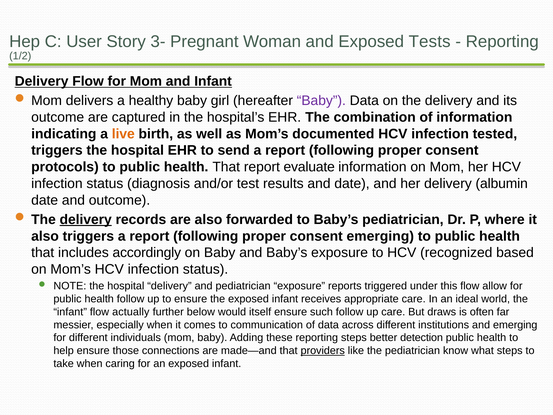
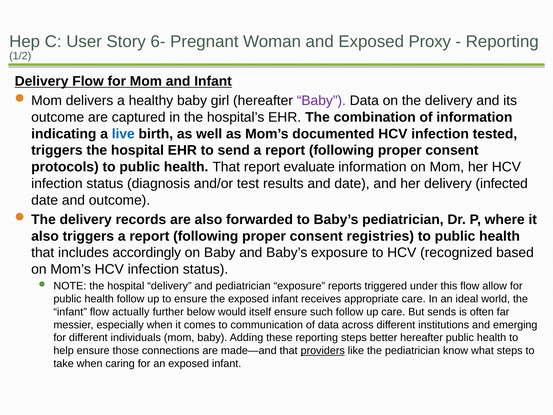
3-: 3- -> 6- (158, 42)
Tests: Tests -> Proxy (430, 42)
live colour: orange -> blue (123, 134)
albumin: albumin -> infected (502, 183)
delivery underline: present -> none (86, 219)
consent emerging: emerging -> registries (380, 236)
draws: draws -> sends (442, 312)
better detection: detection -> hereafter (422, 338)
